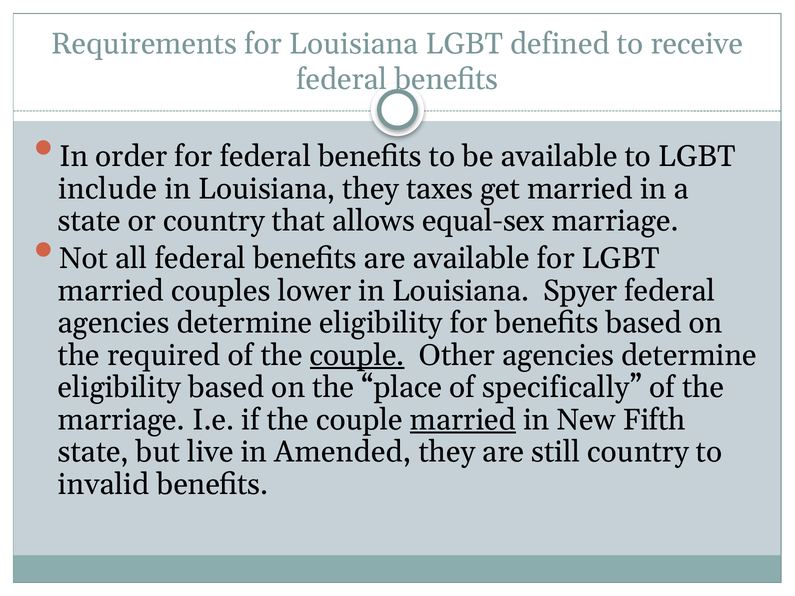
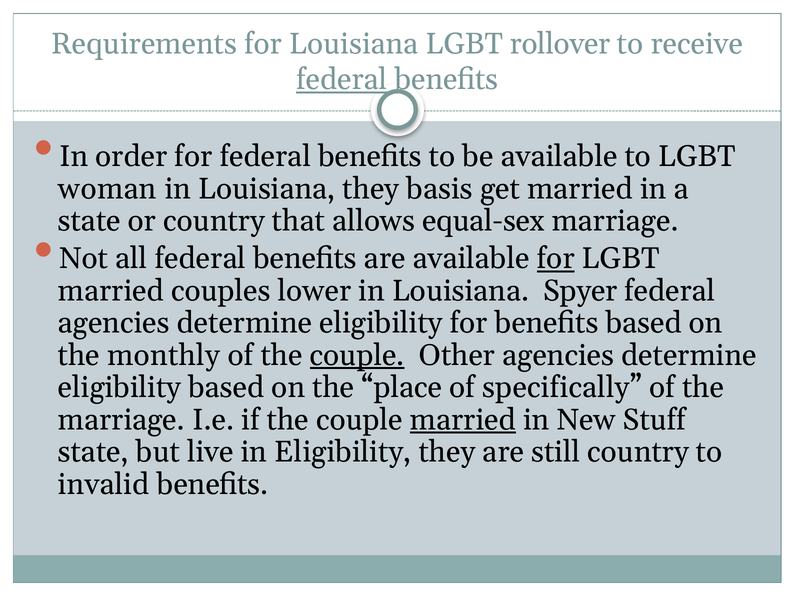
defined: defined -> rollover (560, 44)
federal underline: none -> present (342, 80)
include: include -> woman (108, 189)
taxes: taxes -> basis (440, 189)
for underline: none -> present (556, 259)
required: required -> monthly (164, 355)
Fifth: Fifth -> Stuff (654, 420)
in Amended: Amended -> Eligibility (343, 452)
